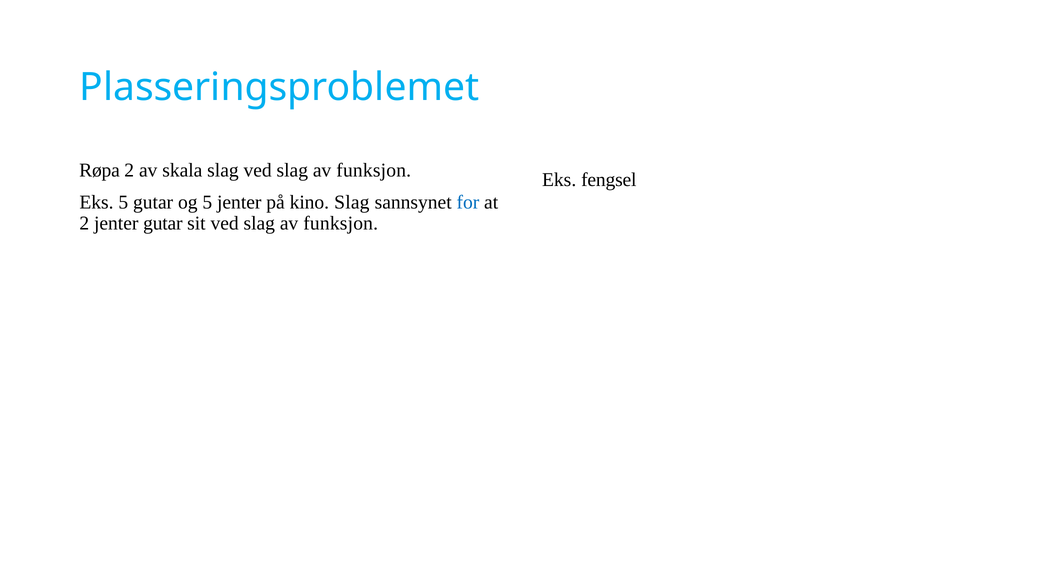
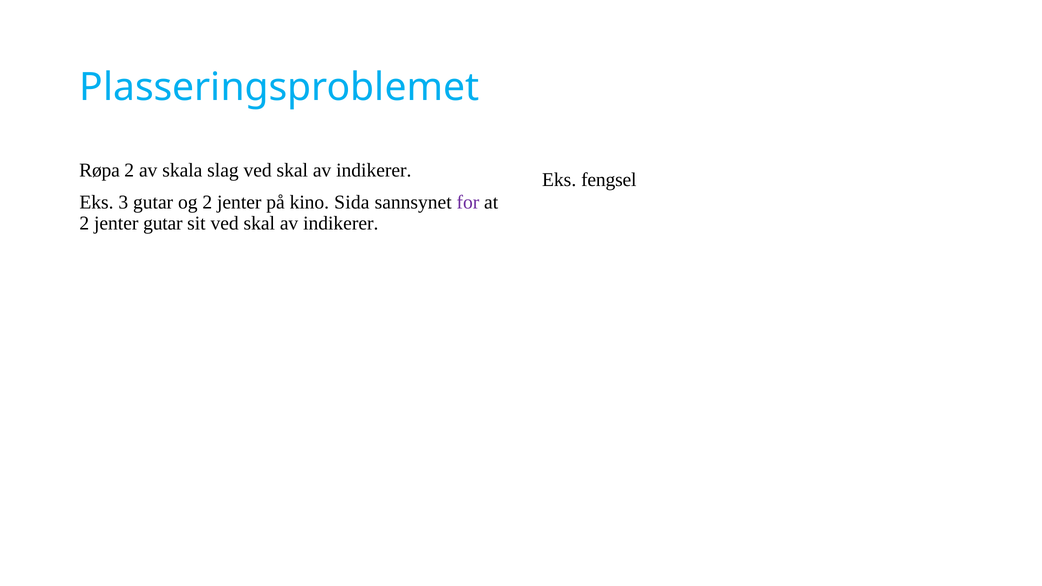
slag ved slag: slag -> skal (292, 170)
funksjon: funksjon -> indikerer (374, 170)
Eks 5: 5 -> 3 (123, 202)
og 5: 5 -> 2 (207, 202)
kino Slag: Slag -> Sida (352, 202)
for colour: blue -> purple (468, 202)
sit ved slag: slag -> skal (259, 223)
funksjon: funksjon -> indikerer (341, 223)
